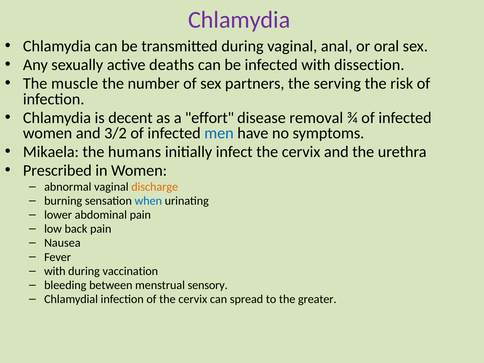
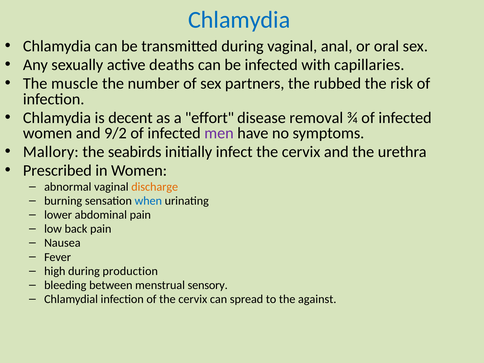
Chlamydia colour: purple -> blue (239, 20)
dissection: dissection -> capillaries (369, 65)
serving: serving -> rubbed (337, 84)
3/2: 3/2 -> 9/2 (115, 133)
men colour: blue -> purple (219, 133)
Mikaela: Mikaela -> Mallory (51, 152)
humans: humans -> seabirds (135, 152)
with: with -> high (55, 271)
vaccination: vaccination -> production (130, 271)
greater: greater -> against (317, 299)
